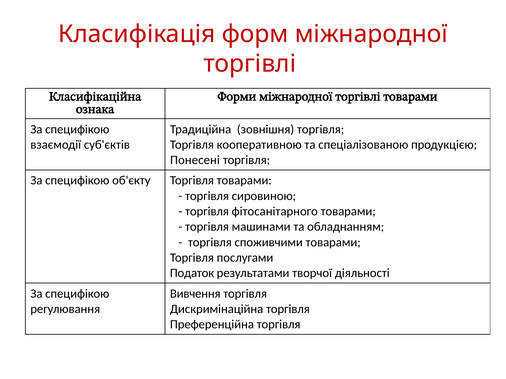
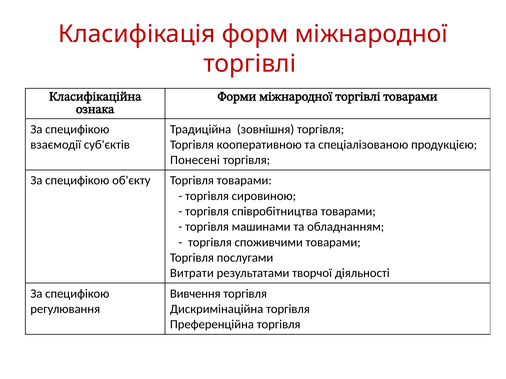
фітосанітарного: фітосанітарного -> співробітництва (275, 212)
Податок: Податок -> Витрати (192, 273)
